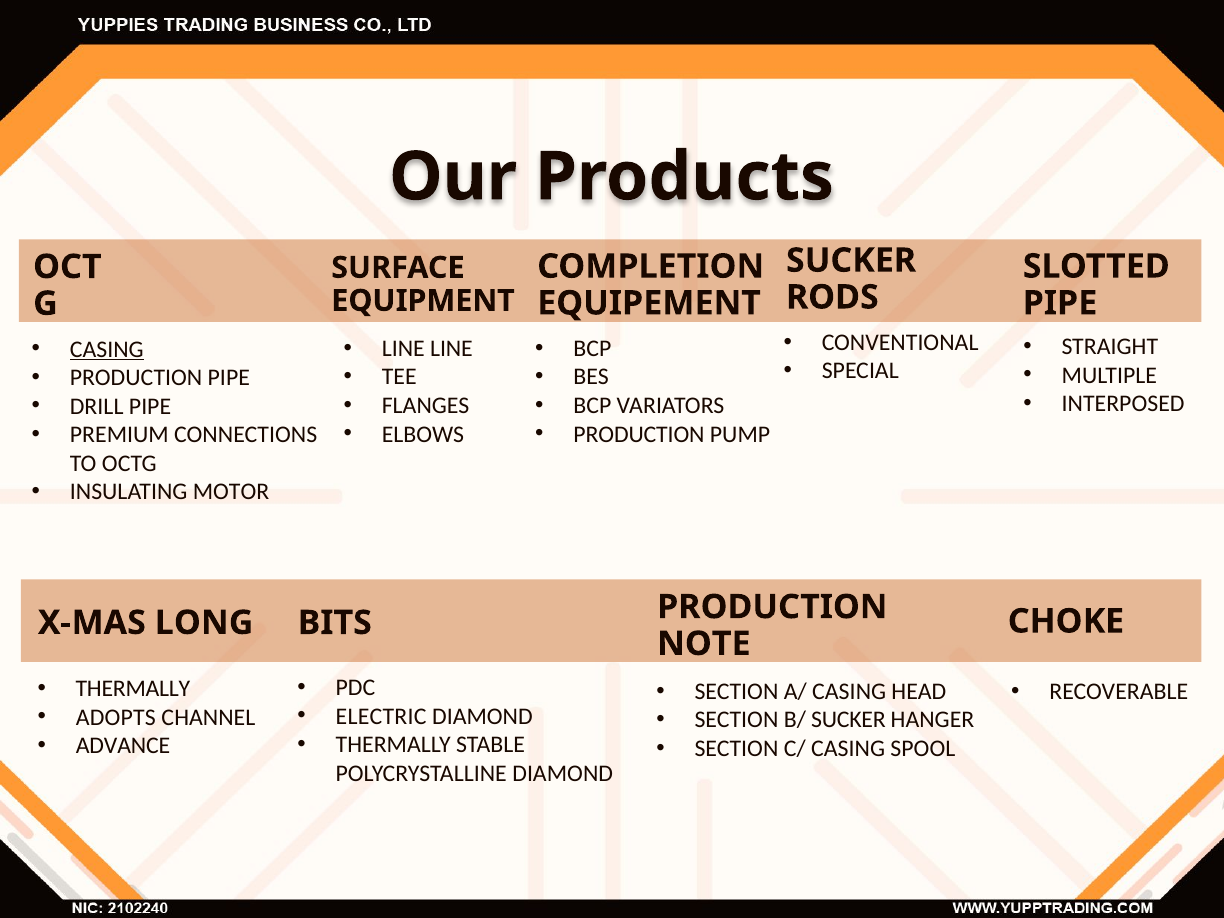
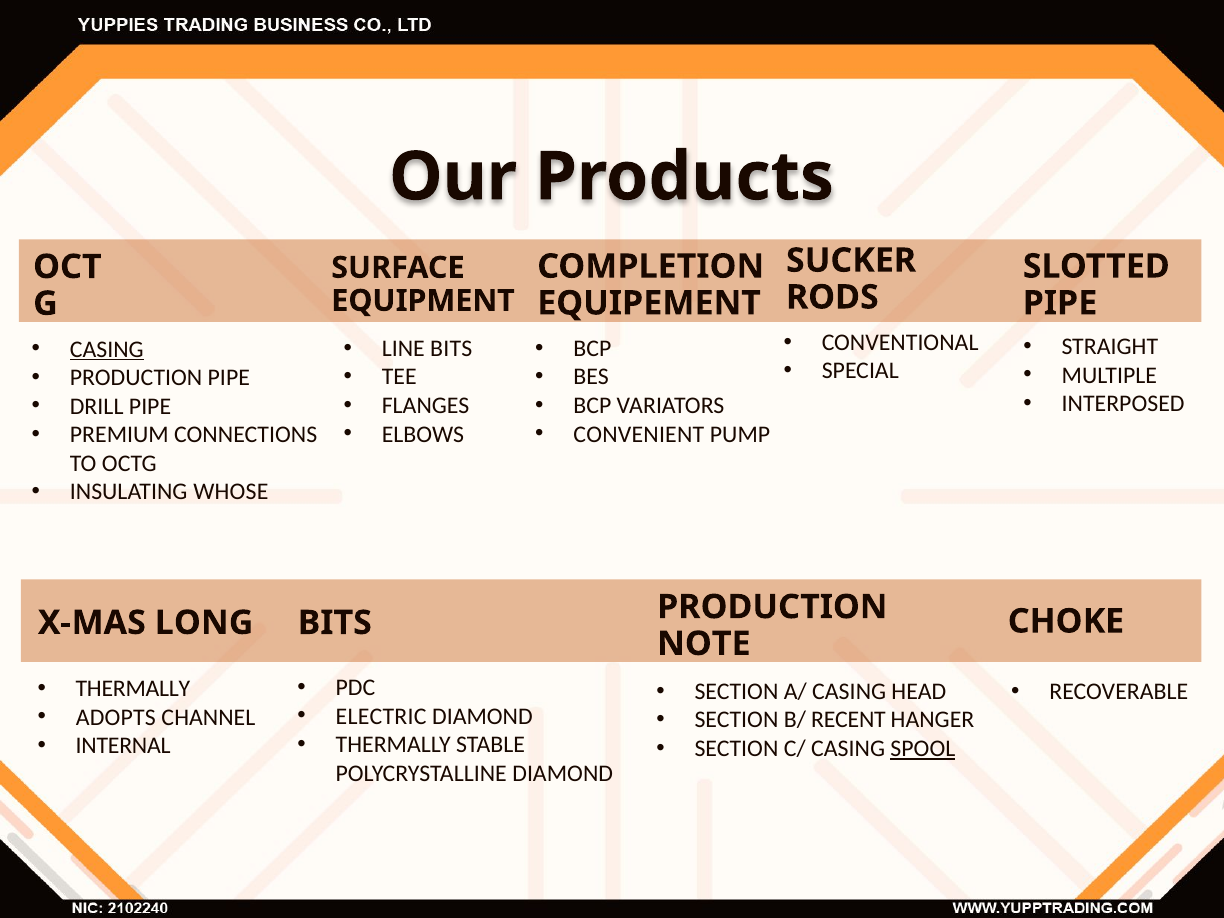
LINE LINE: LINE -> BITS (451, 349)
PRODUCTION: PRODUCTION -> CONVENIENT (639, 434)
MOTOR: MOTOR -> WHOSE (231, 492)
B/ SUCKER: SUCKER -> RECENT (848, 720)
ADVANCE: ADVANCE -> INTERNAL (123, 746)
SPOOL underline: none -> present (923, 749)
